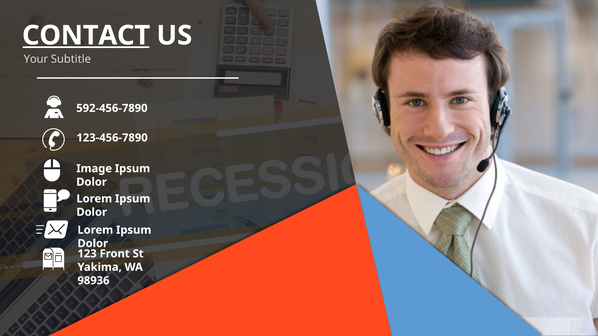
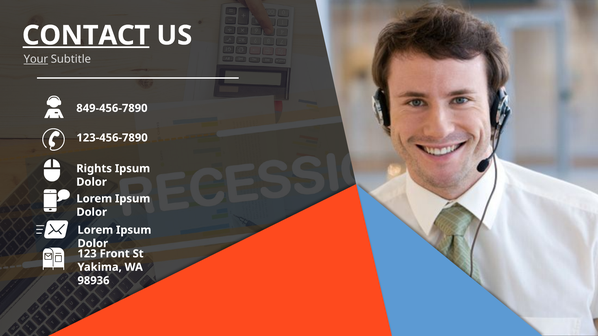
Your underline: none -> present (36, 59)
592-456-7890: 592-456-7890 -> 849-456-7890 (112, 108)
Image: Image -> Rights (94, 169)
